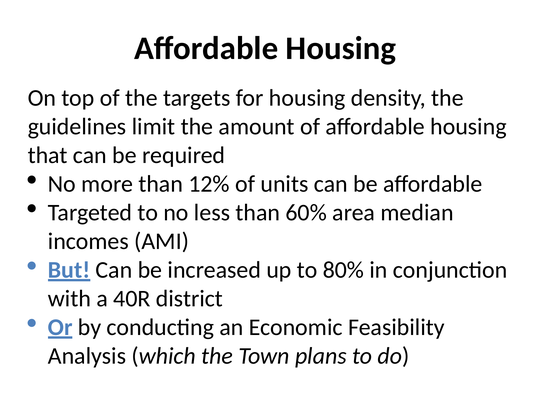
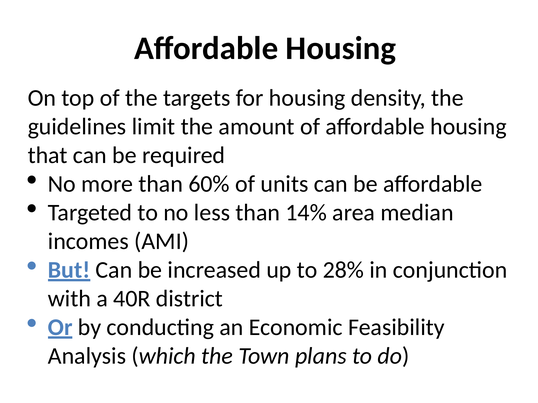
12%: 12% -> 60% (209, 184)
60%: 60% -> 14% (306, 213)
80%: 80% -> 28% (343, 270)
